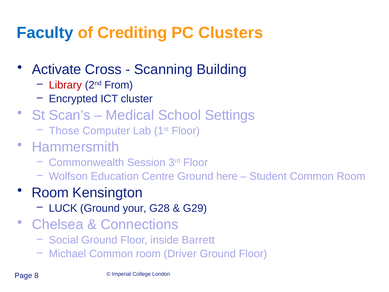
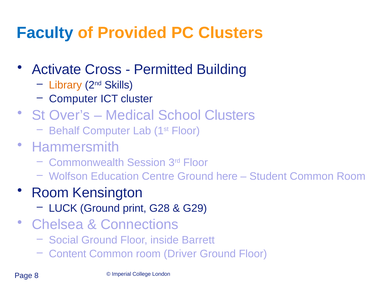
Crediting: Crediting -> Provided (132, 33)
Scanning: Scanning -> Permitted (163, 69)
Library colour: red -> orange (65, 85)
From: From -> Skills (119, 85)
Encrypted: Encrypted -> Computer (73, 99)
Scan’s: Scan’s -> Over’s (70, 115)
School Settings: Settings -> Clusters (230, 115)
Those: Those -> Behalf (64, 131)
your: your -> print (135, 208)
Michael: Michael -> Content (68, 254)
